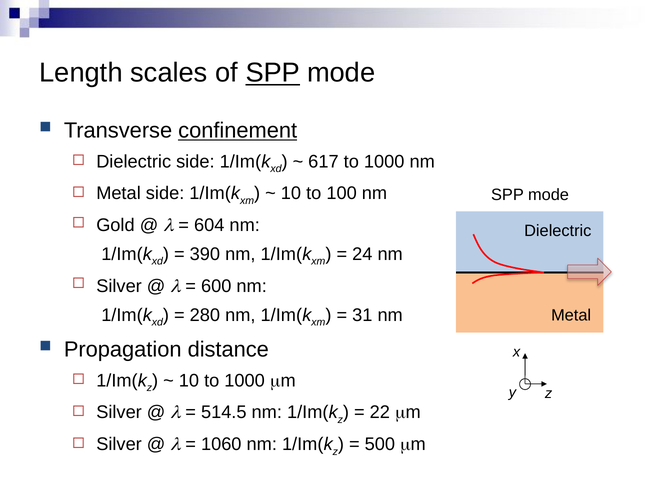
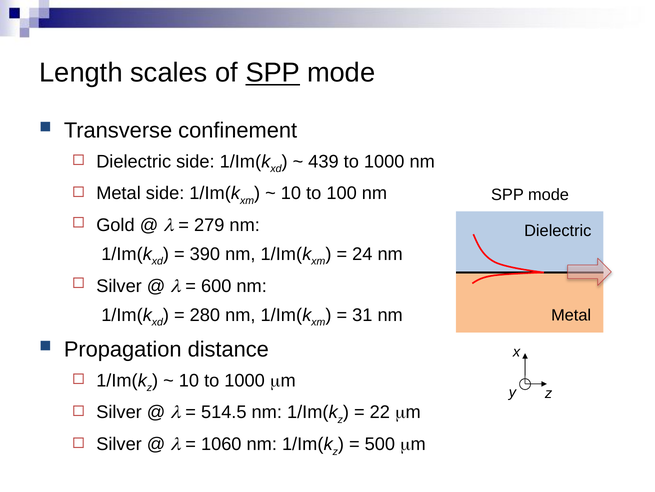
confinement underline: present -> none (238, 130)
617: 617 -> 439 (323, 161)
604: 604 -> 279 (209, 225)
